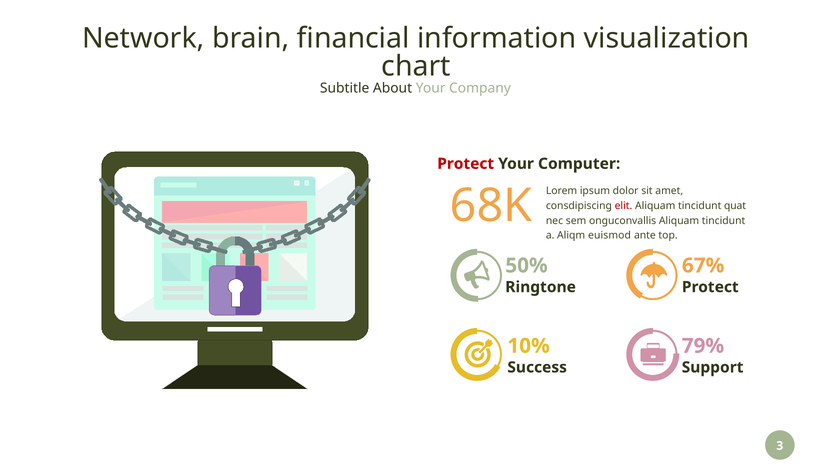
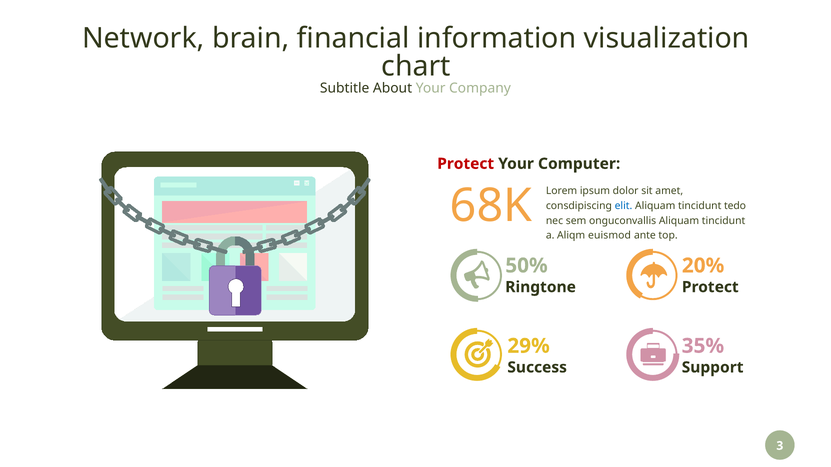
elit colour: red -> blue (623, 206)
quat: quat -> tedo (735, 206)
67%: 67% -> 20% (703, 266)
10%: 10% -> 29% (529, 346)
79%: 79% -> 35% (703, 346)
